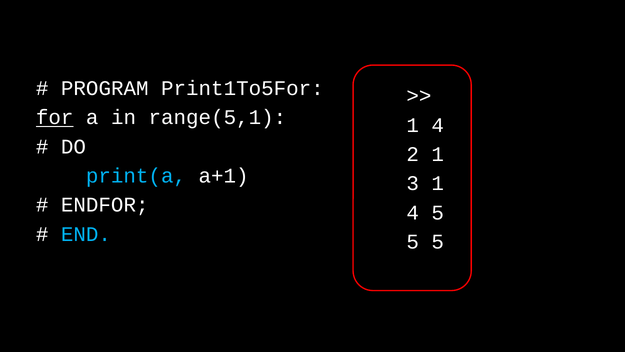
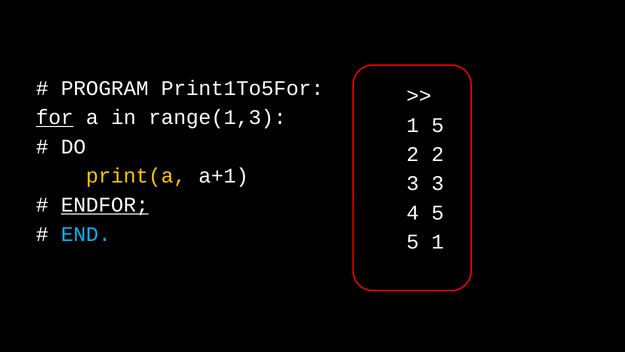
range(5,1: range(5,1 -> range(1,3 (217, 117)
4: 4 -> 5 (438, 125)
2 1: 1 -> 2 (438, 154)
print(a colour: light blue -> yellow (136, 176)
3 1: 1 -> 3 (438, 183)
ENDFOR underline: none -> present (105, 205)
5: 5 -> 1 (438, 242)
